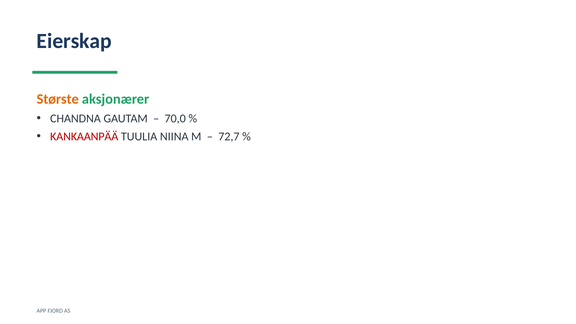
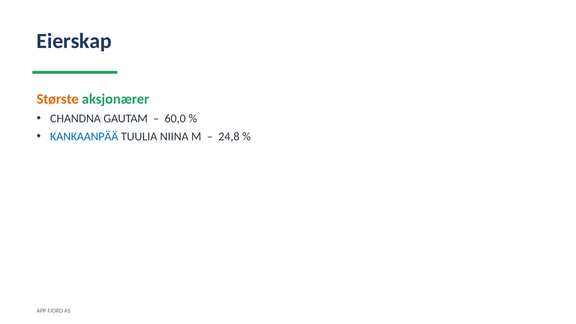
70,0: 70,0 -> 60,0 (175, 118)
KANKAANPÄÄ colour: red -> blue (84, 136)
72,7: 72,7 -> 24,8 (229, 136)
